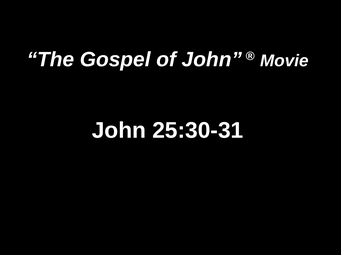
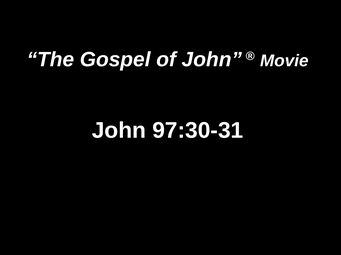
25:30-31: 25:30-31 -> 97:30-31 (198, 131)
